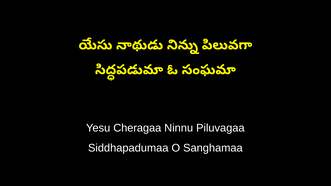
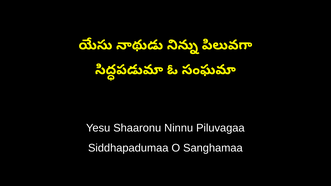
Cheragaa: Cheragaa -> Shaaronu (137, 128)
